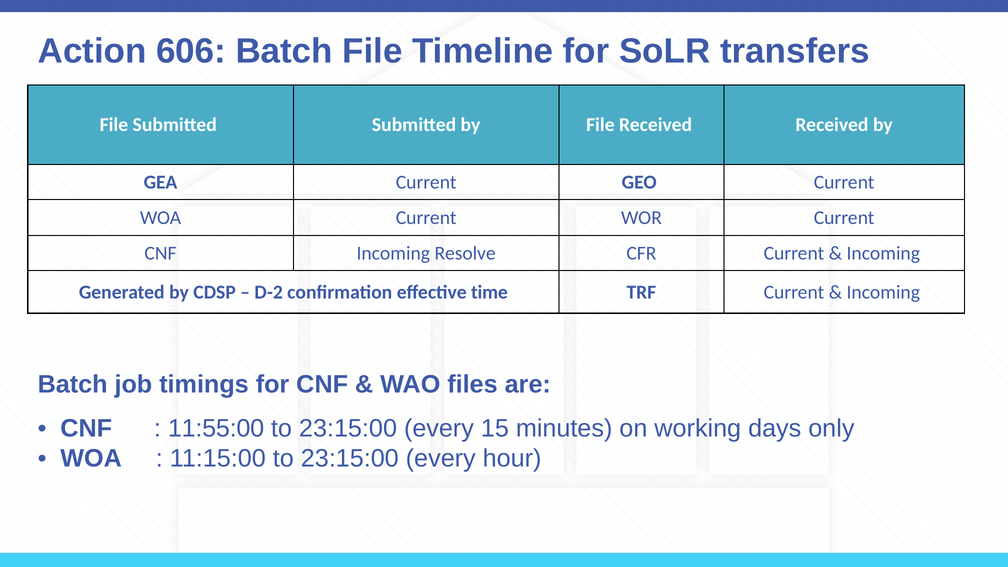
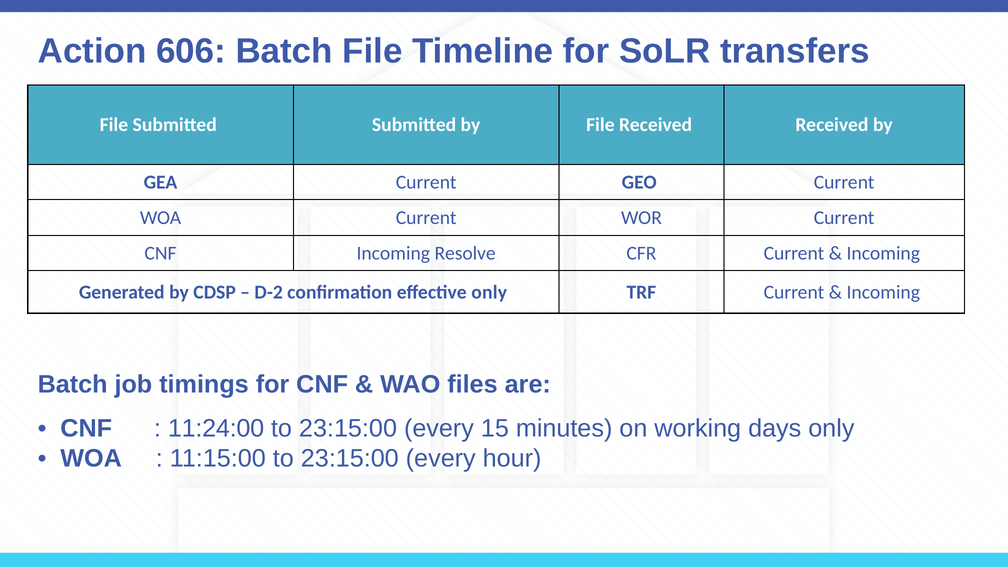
effective time: time -> only (489, 292)
11:55:00: 11:55:00 -> 11:24:00 (216, 428)
